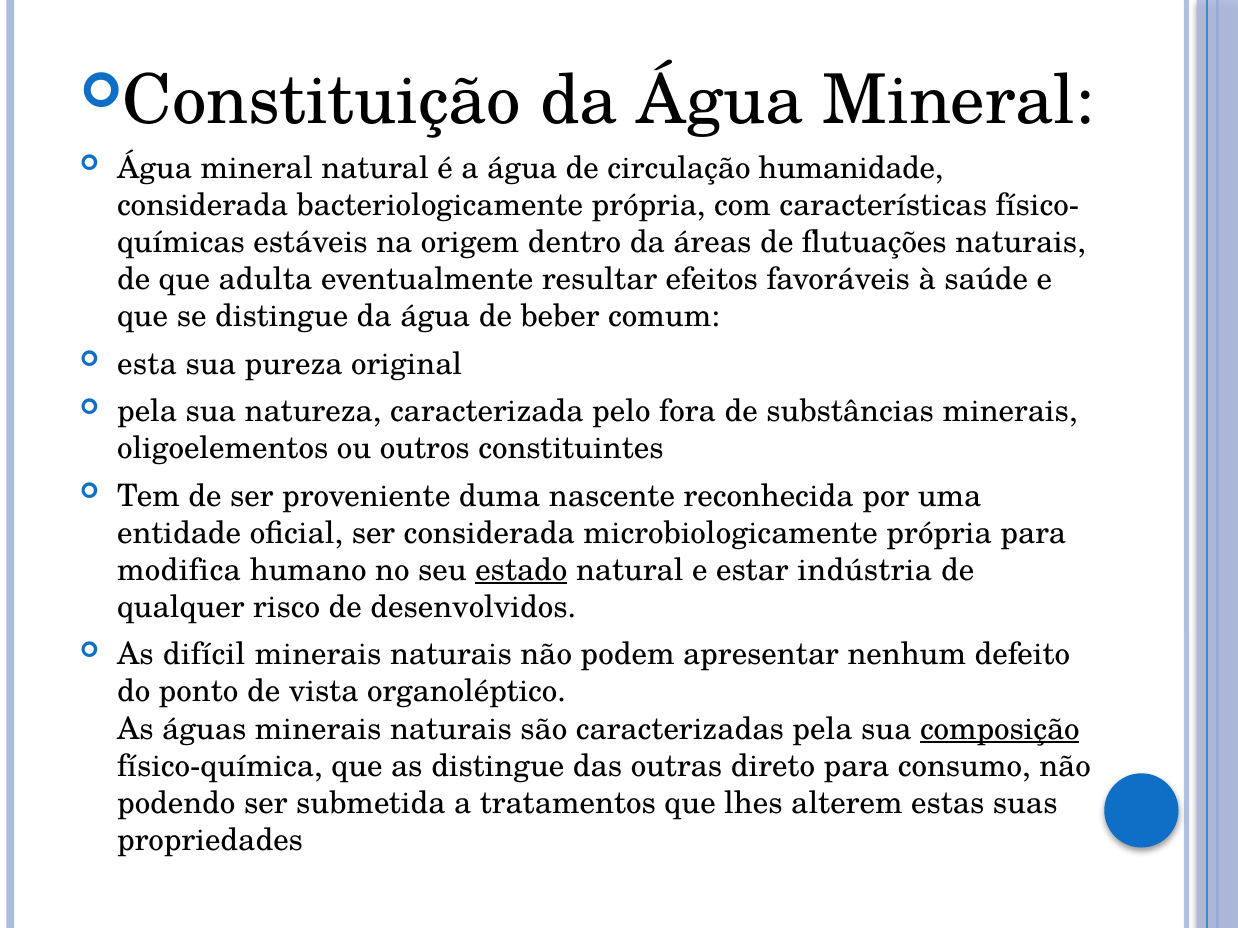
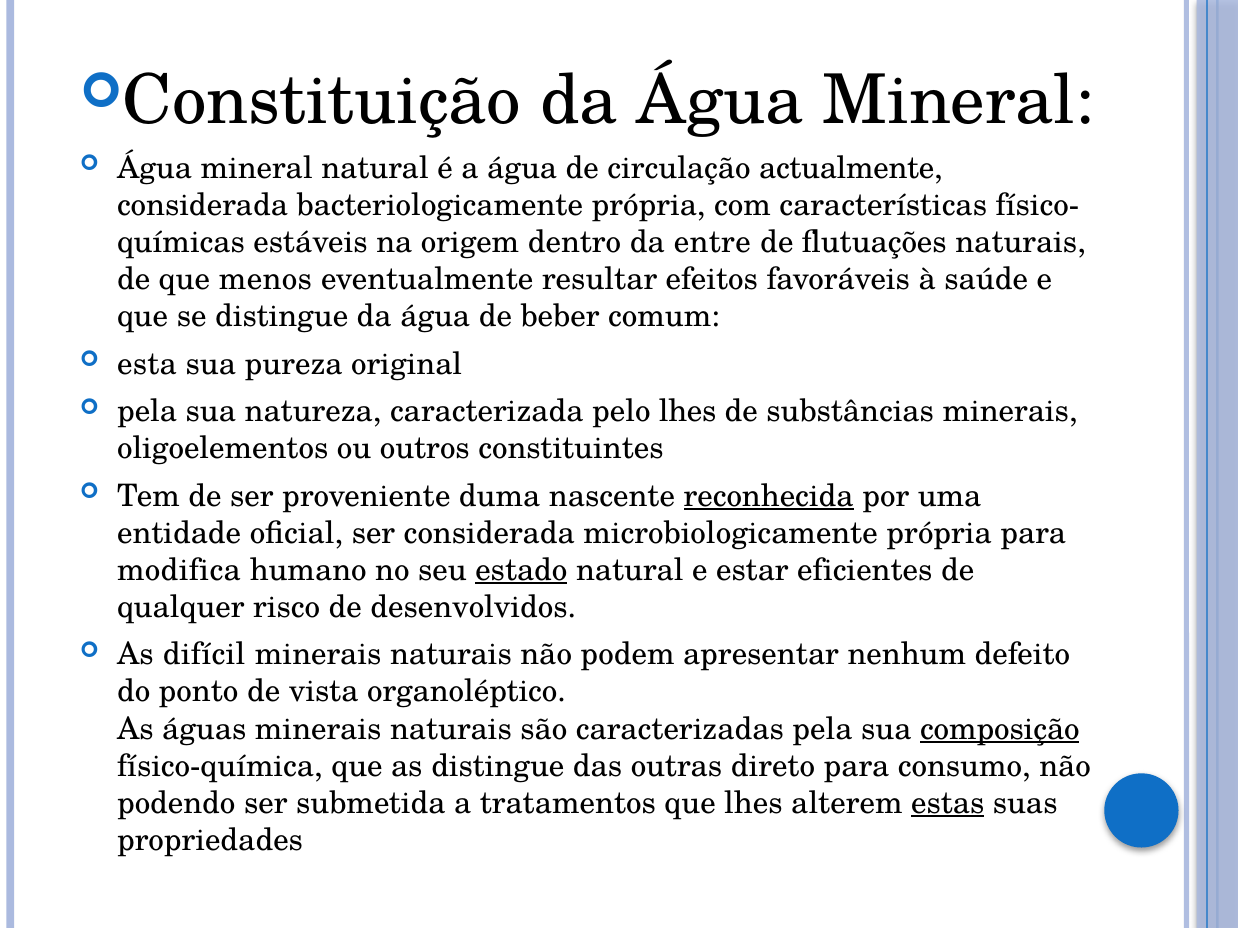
humanidade: humanidade -> actualmente (851, 168)
áreas: áreas -> entre (712, 242)
adulta: adulta -> menos (265, 279)
pelo fora: fora -> lhes (688, 411)
reconhecida underline: none -> present (769, 496)
indústria: indústria -> eficientes (865, 570)
estas underline: none -> present (948, 804)
